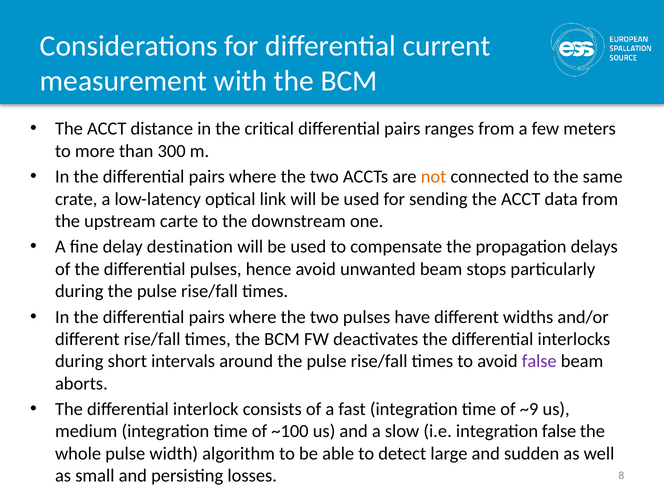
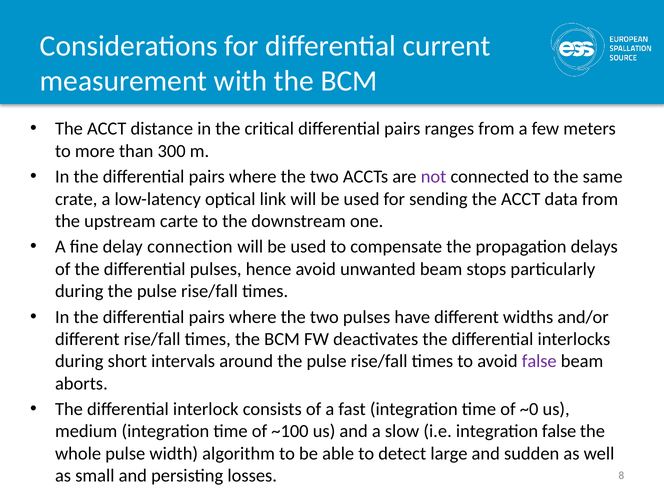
not colour: orange -> purple (434, 177)
destination: destination -> connection (190, 247)
~9: ~9 -> ~0 (529, 409)
